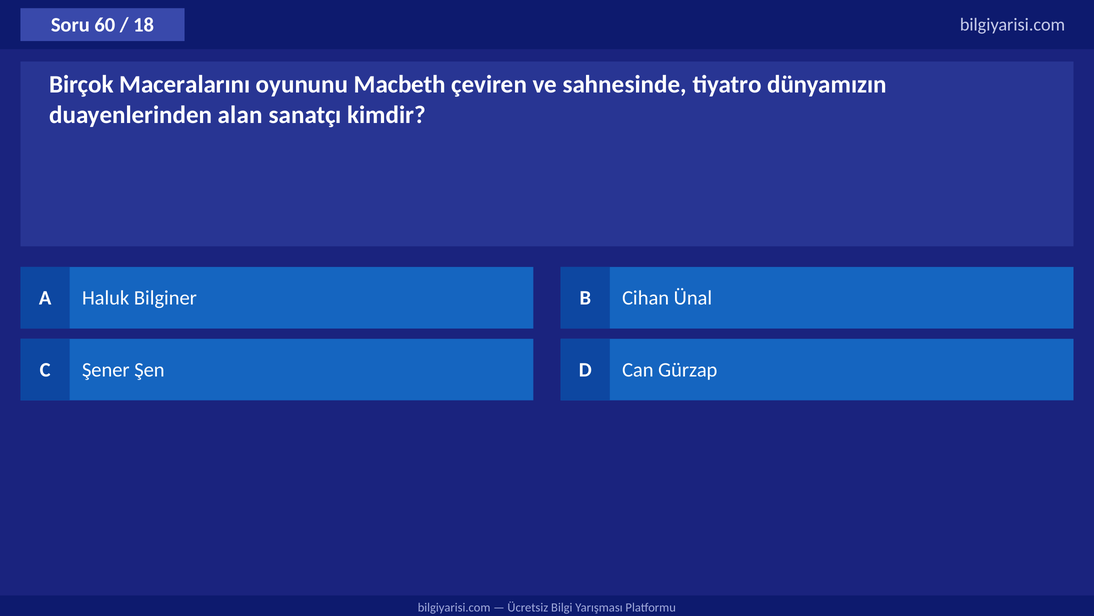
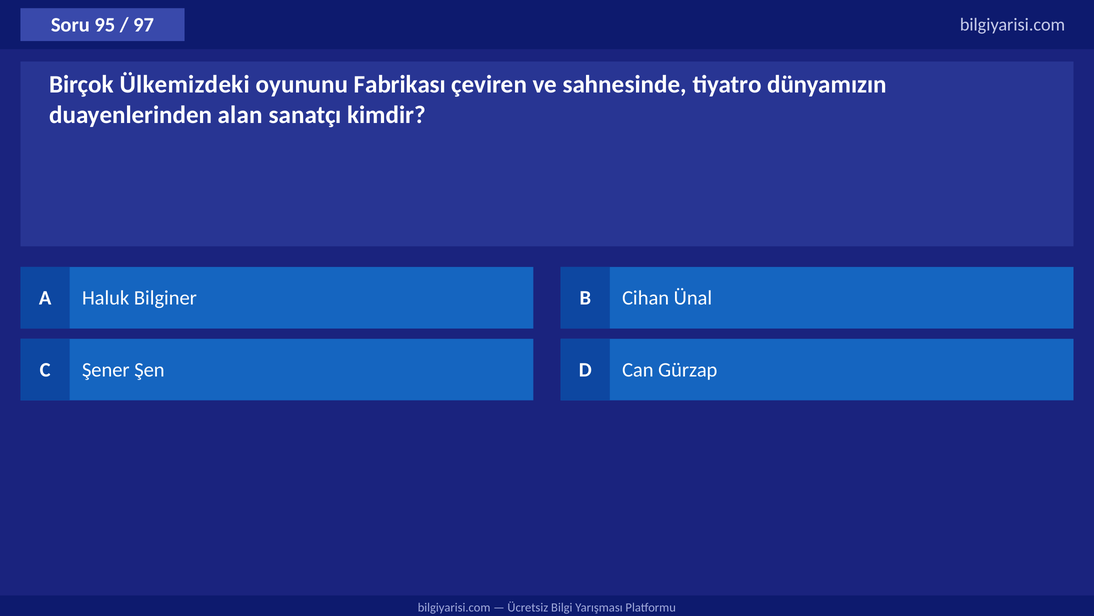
60: 60 -> 95 (105, 25)
18: 18 -> 97 (144, 25)
Maceralarını: Maceralarını -> Ülkemizdeki (185, 84)
Macbeth: Macbeth -> Fabrikası (400, 84)
